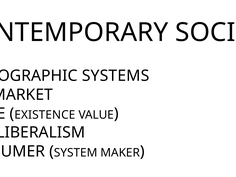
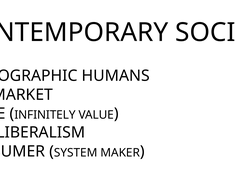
SYSTEMS: SYSTEMS -> HUMANS (116, 76)
EXISTENCE: EXISTENCE -> INFINITELY (45, 115)
